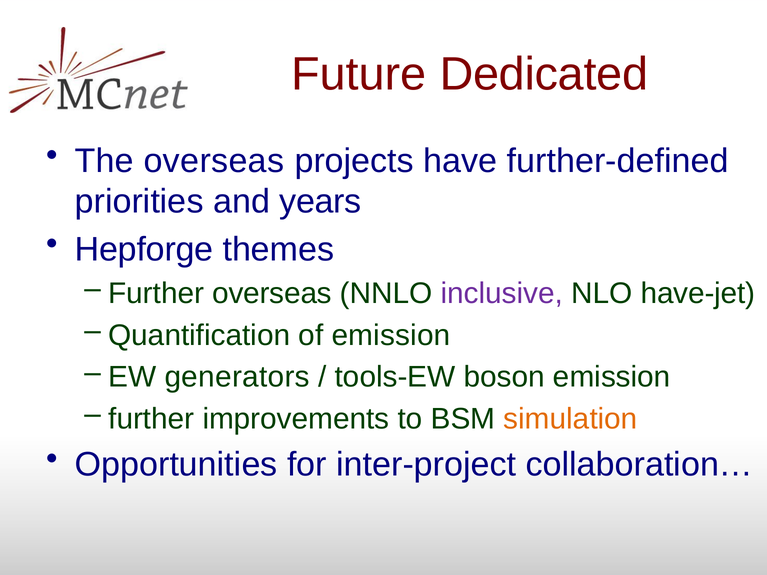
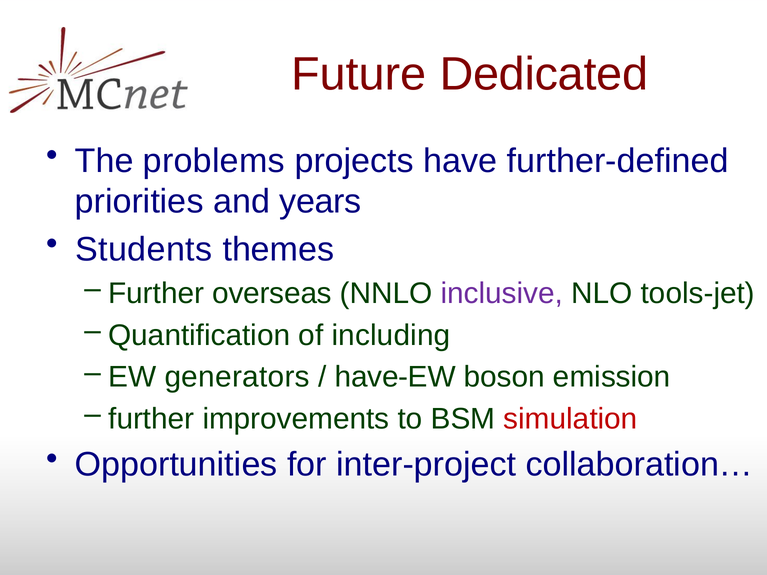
The overseas: overseas -> problems (214, 161)
Hepforge: Hepforge -> Students (144, 250)
have-jet: have-jet -> tools-jet (698, 294)
of emission: emission -> including (391, 335)
tools-EW: tools-EW -> have-EW (395, 377)
simulation colour: orange -> red (570, 419)
